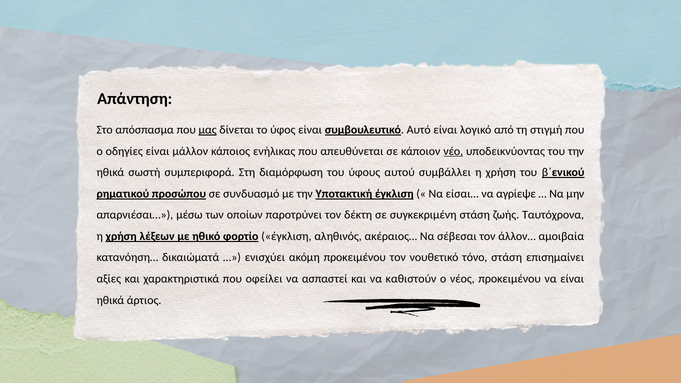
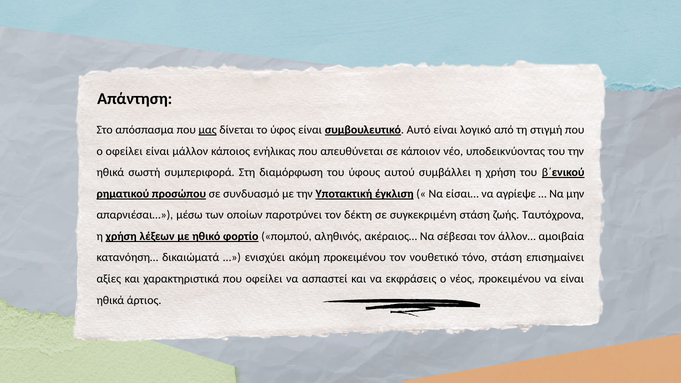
ο οδηγίες: οδηγίες -> οφείλει (124, 151)
νέο underline: present -> none (453, 151)
φορτίο έγκλιση: έγκλιση -> πομπού (287, 236)
καθιστούν: καθιστούν -> εκφράσεις (411, 279)
